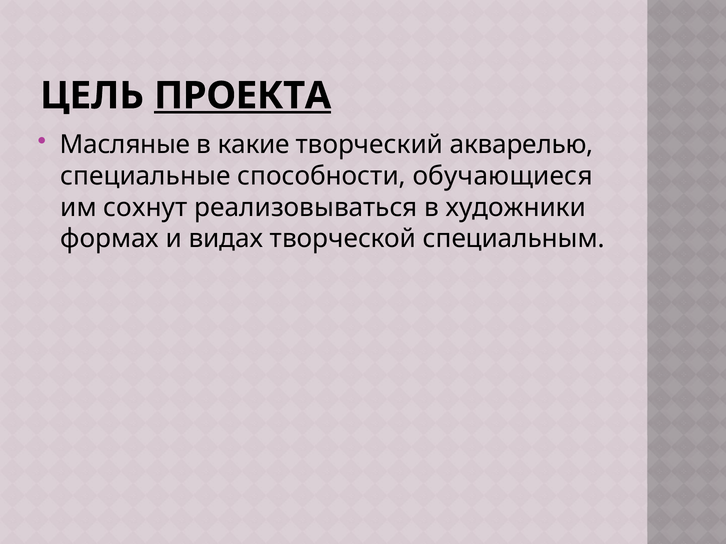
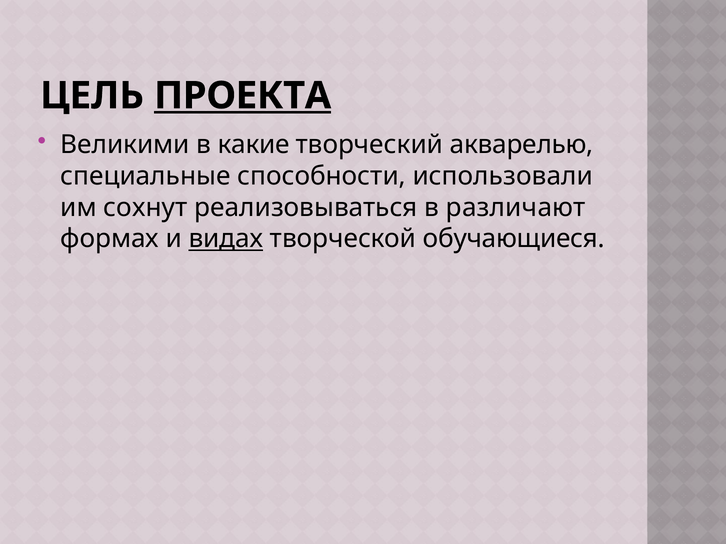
Масляные: Масляные -> Великими (125, 145)
обучающиеся: обучающиеся -> использовали (503, 176)
художники: художники -> различают (516, 208)
видах underline: none -> present (226, 239)
специальным: специальным -> обучающиеся (514, 239)
